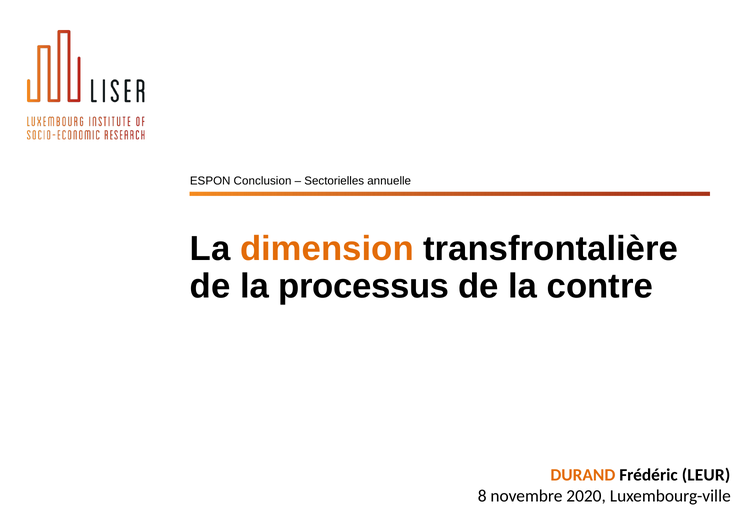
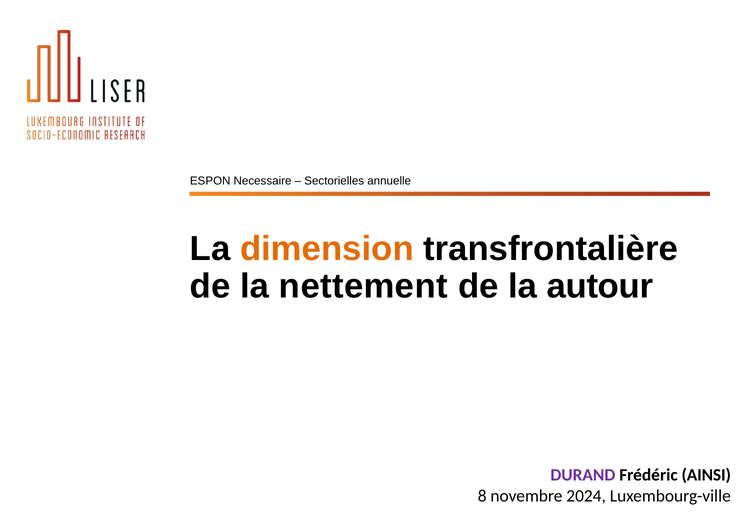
Conclusion: Conclusion -> Necessaire (263, 181)
processus: processus -> nettement (363, 286)
contre: contre -> autour (600, 286)
DURAND colour: orange -> purple (583, 475)
LEUR: LEUR -> AINSI (706, 475)
2020: 2020 -> 2024 (586, 496)
